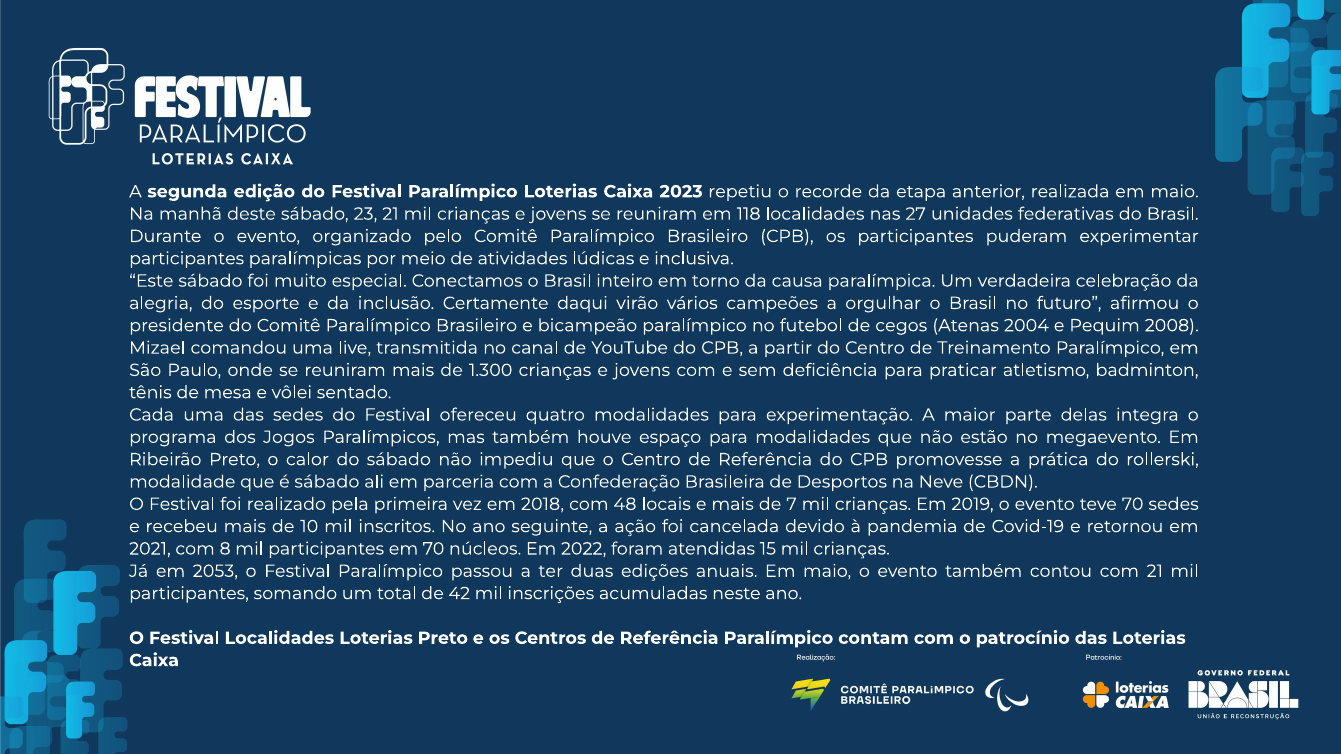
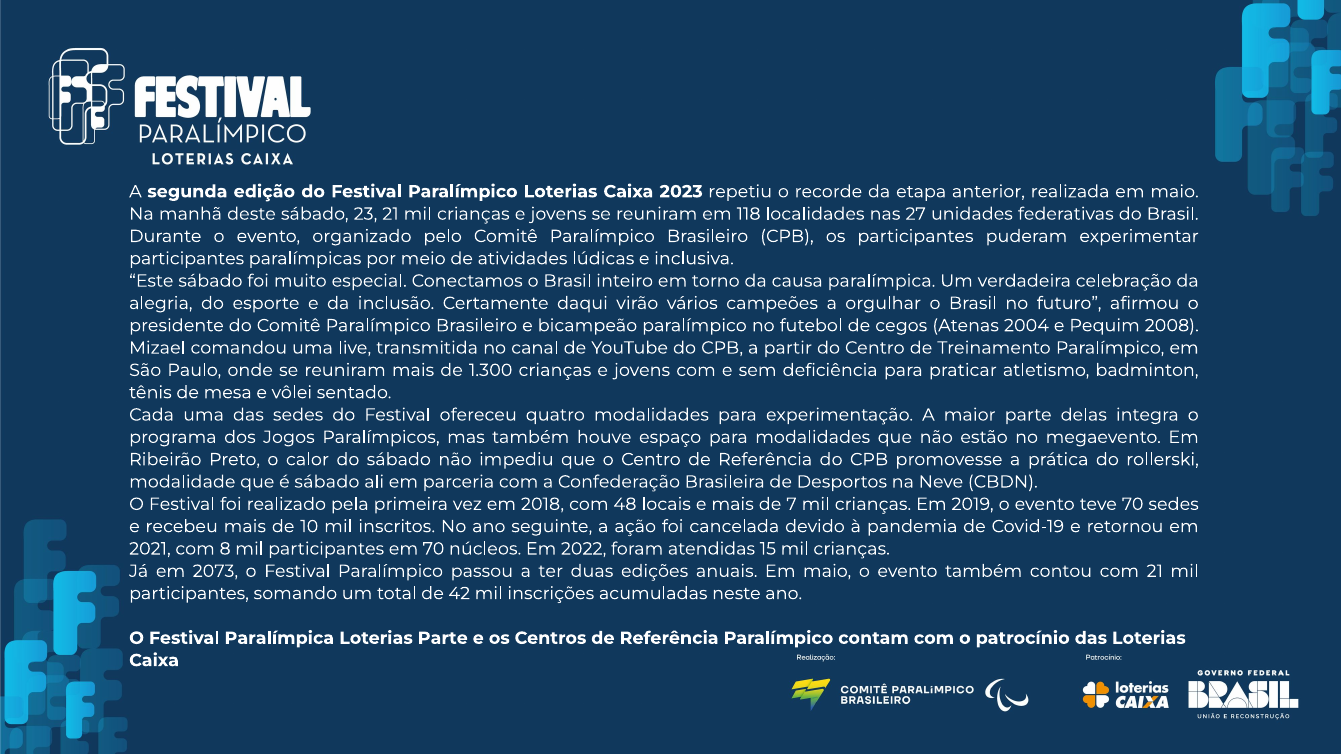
2053: 2053 -> 2073 (215, 571)
Festival Localidades: Localidades -> Paralímpica (279, 638)
Loterias Preto: Preto -> Parte (443, 638)
